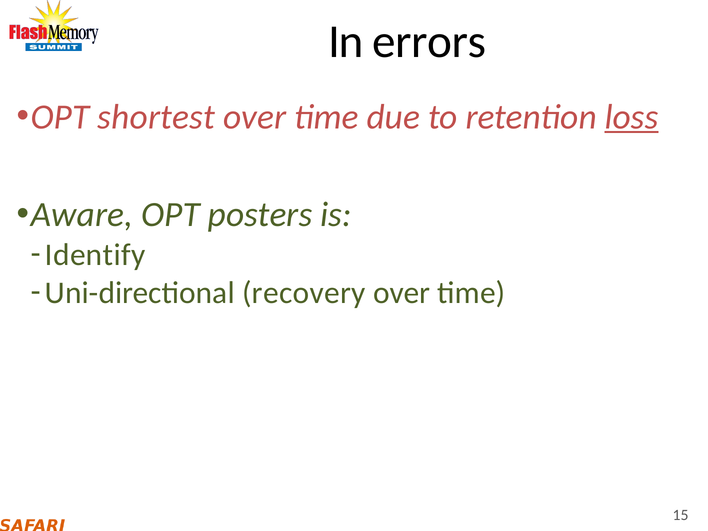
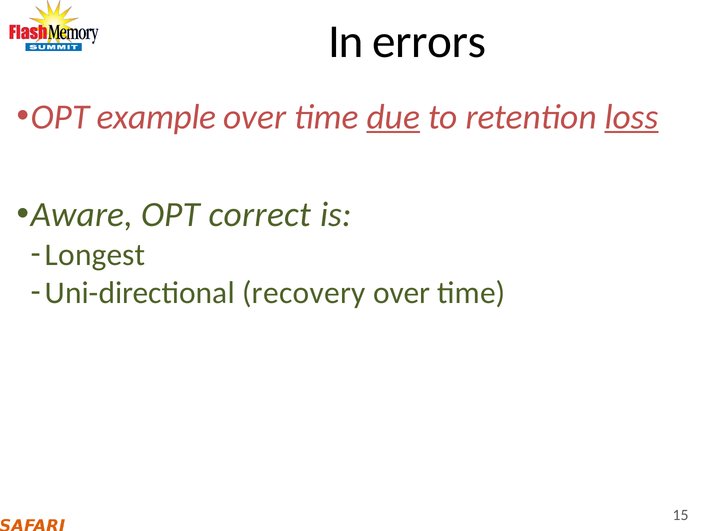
shortest: shortest -> example (157, 117)
due underline: none -> present (393, 117)
posters: posters -> correct (260, 215)
Identify: Identify -> Longest (95, 255)
